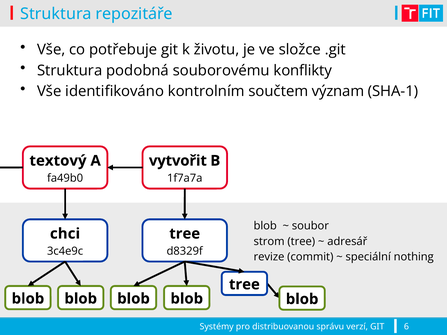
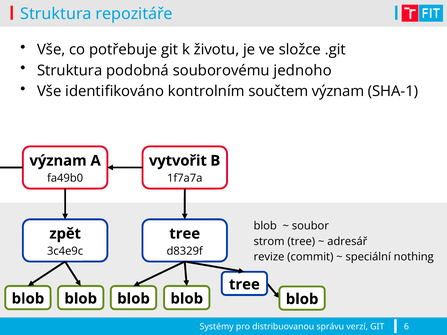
konflikty: konflikty -> jednoho (303, 70)
textový: textový -> význam (58, 161)
chci: chci -> zpět (65, 234)
